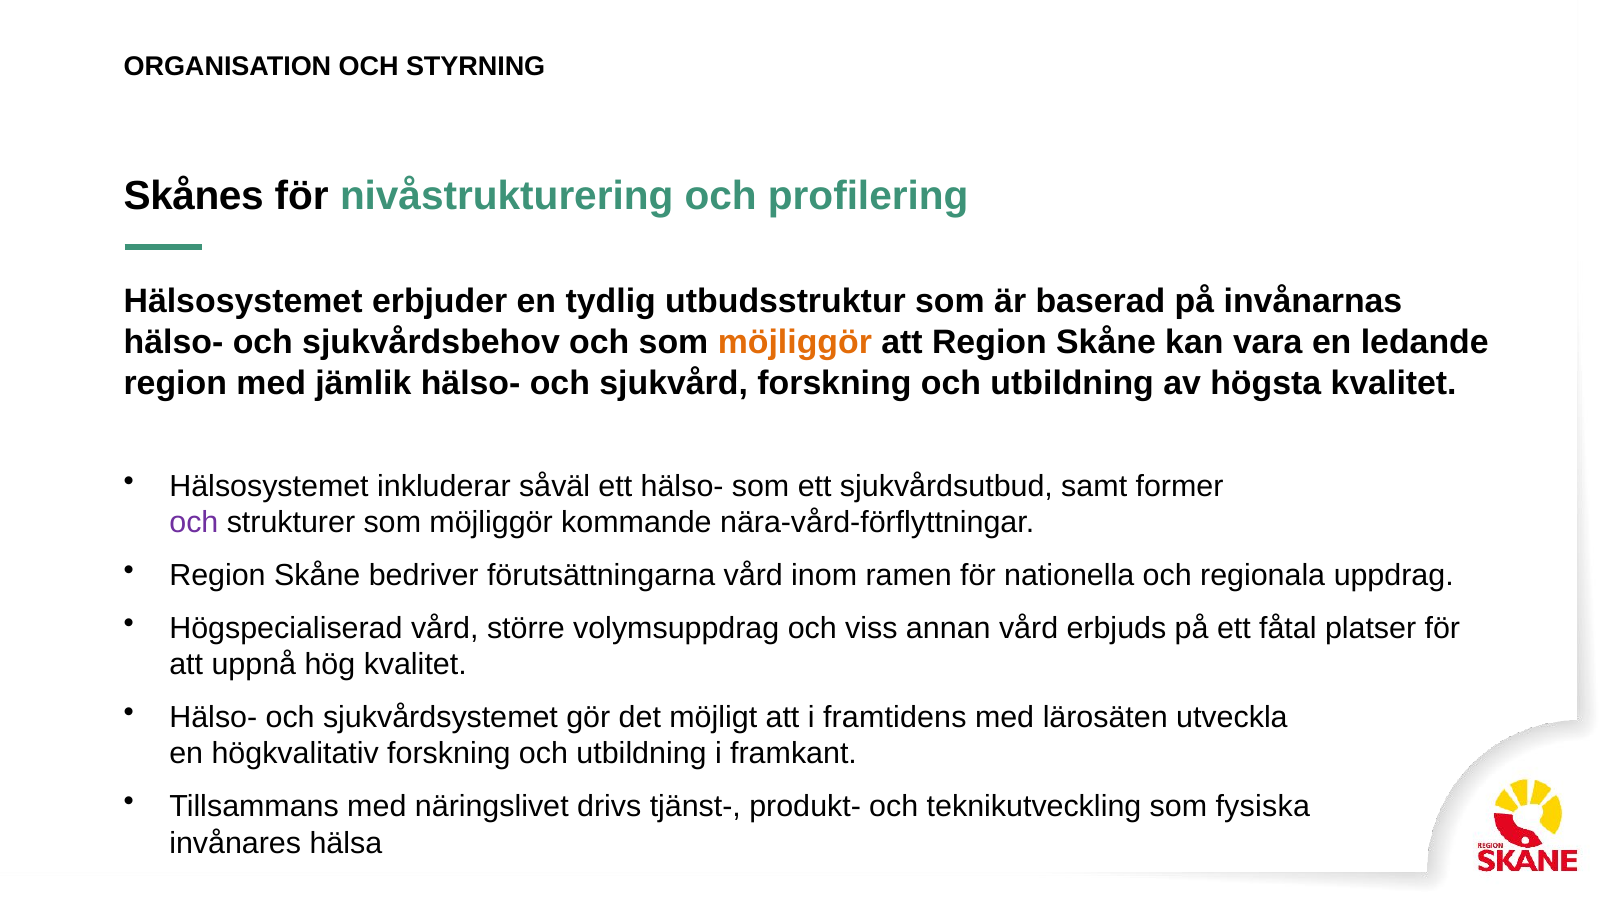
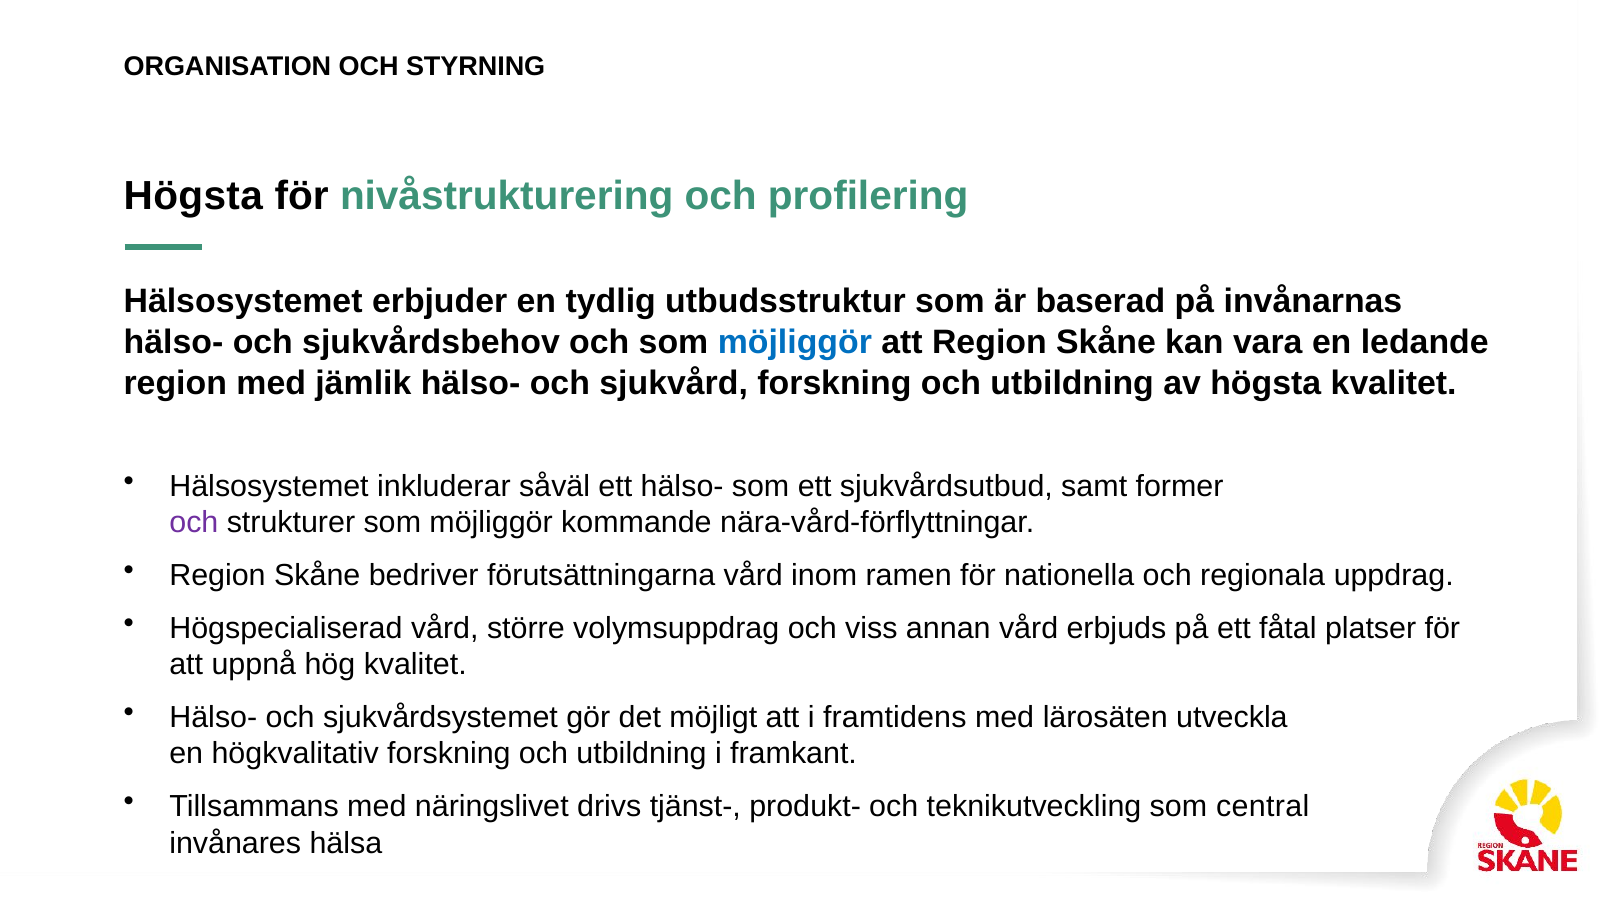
Skånes: Skånes -> Högsta (193, 196)
möjliggör colour: orange -> blue (795, 342)
fysiska: fysiska -> central (1263, 807)
